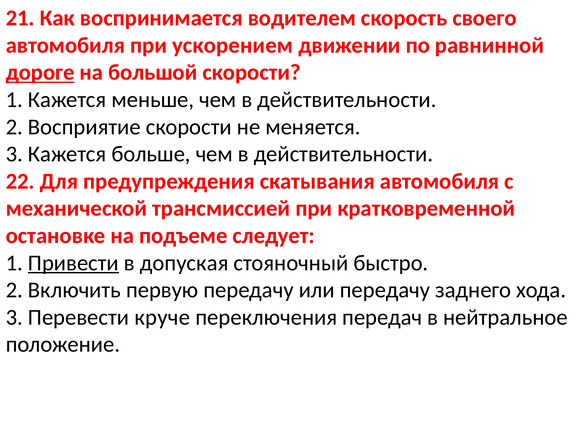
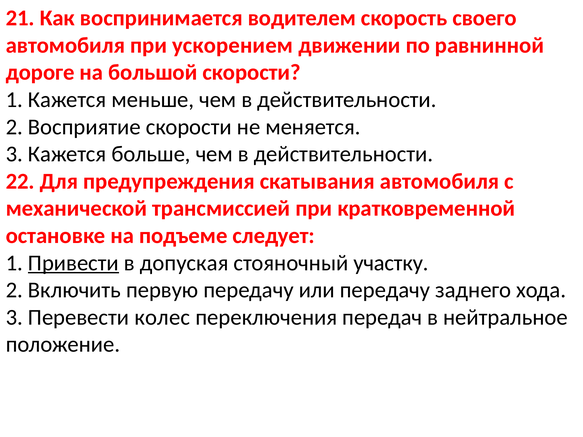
дороге underline: present -> none (40, 72)
быстро: быстро -> участку (391, 263)
круче: круче -> колес (162, 317)
